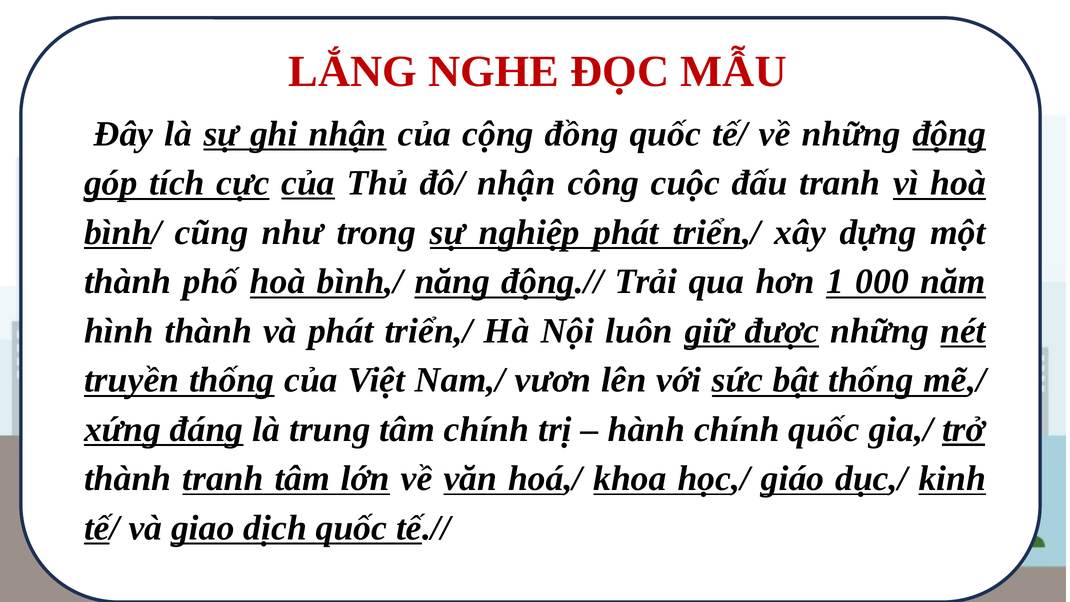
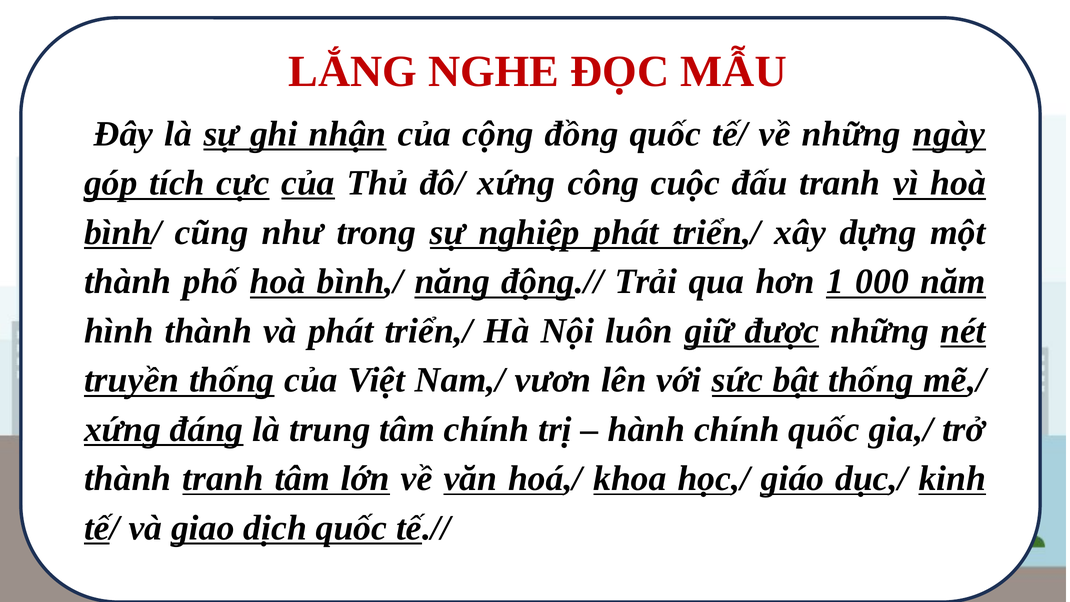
động: động -> ngày (949, 134)
đô/ nhận: nhận -> xứng (516, 183)
trở underline: present -> none (963, 429)
